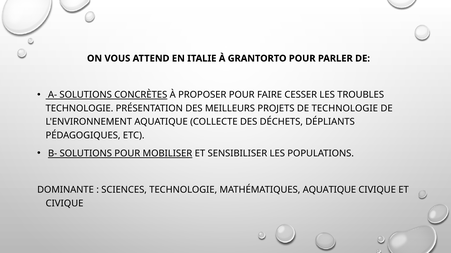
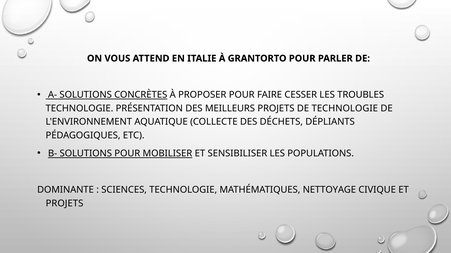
MATHÉMATIQUES AQUATIQUE: AQUATIQUE -> NETTOYAGE (329, 190)
CIVIQUE: CIVIQUE -> PROJETS (65, 204)
